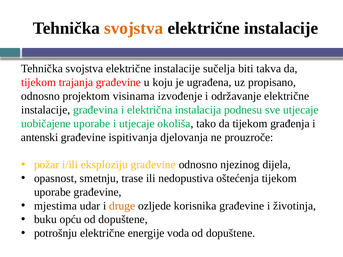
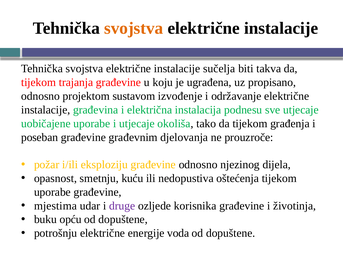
visinama: visinama -> sustavom (134, 96)
antenski: antenski -> poseban (40, 137)
ispitivanja: ispitivanja -> građevnim (133, 137)
trase: trase -> kuću (132, 179)
druge colour: orange -> purple (122, 206)
